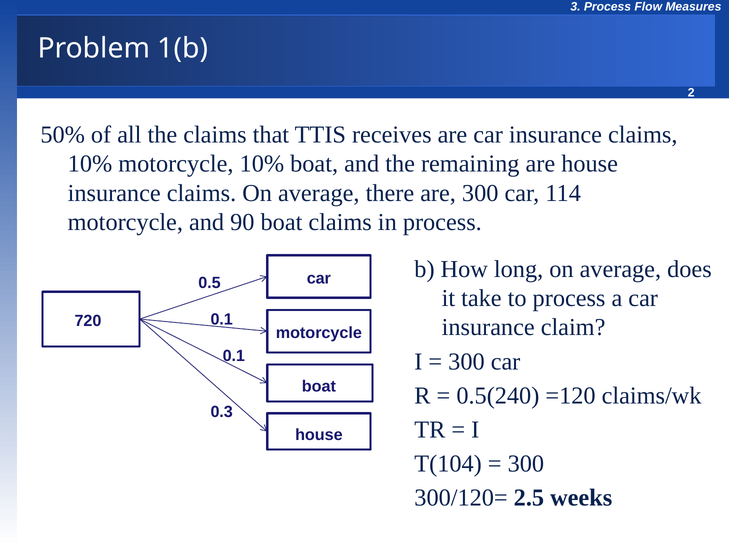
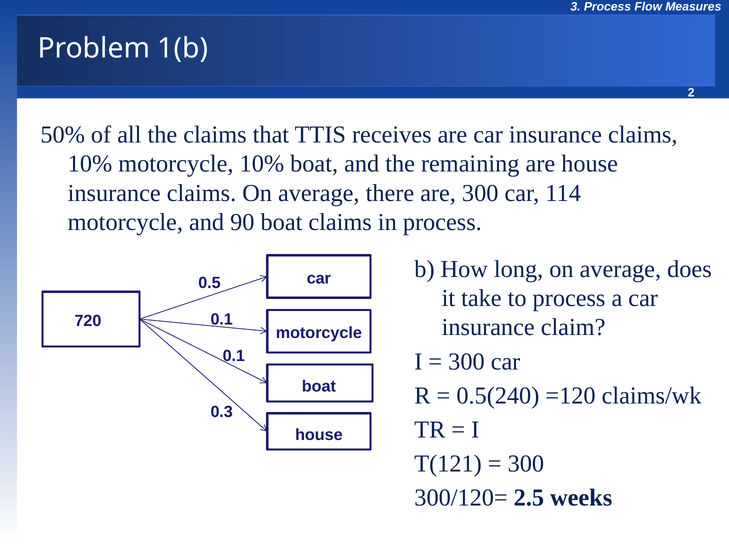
T(104: T(104 -> T(121 (448, 463)
